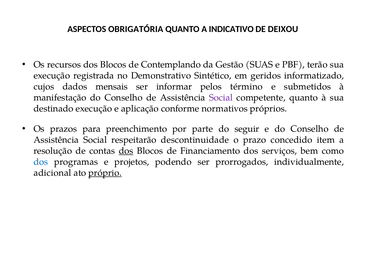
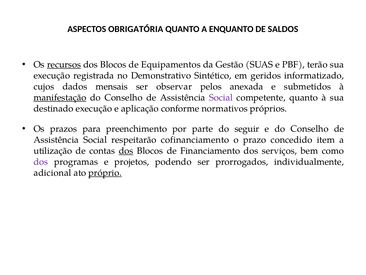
INDICATIVO: INDICATIVO -> ENQUANTO (231, 29)
DEIXOU: DEIXOU -> SALDOS (283, 29)
recursos underline: none -> present (64, 65)
Contemplando: Contemplando -> Equipamentos (171, 65)
informar: informar -> observar (174, 86)
término: término -> anexada (247, 86)
manifestação underline: none -> present (60, 97)
descontinuidade: descontinuidade -> cofinanciamento (195, 140)
resolução: resolução -> utilização (53, 151)
dos colour: blue -> purple (41, 161)
